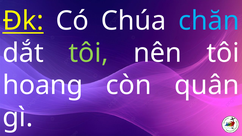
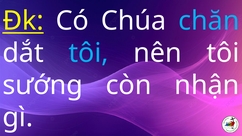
tôi colour: light green -> light blue (89, 53)
hoang: hoang -> sướng (43, 85)
quân: quân -> nhận (207, 85)
